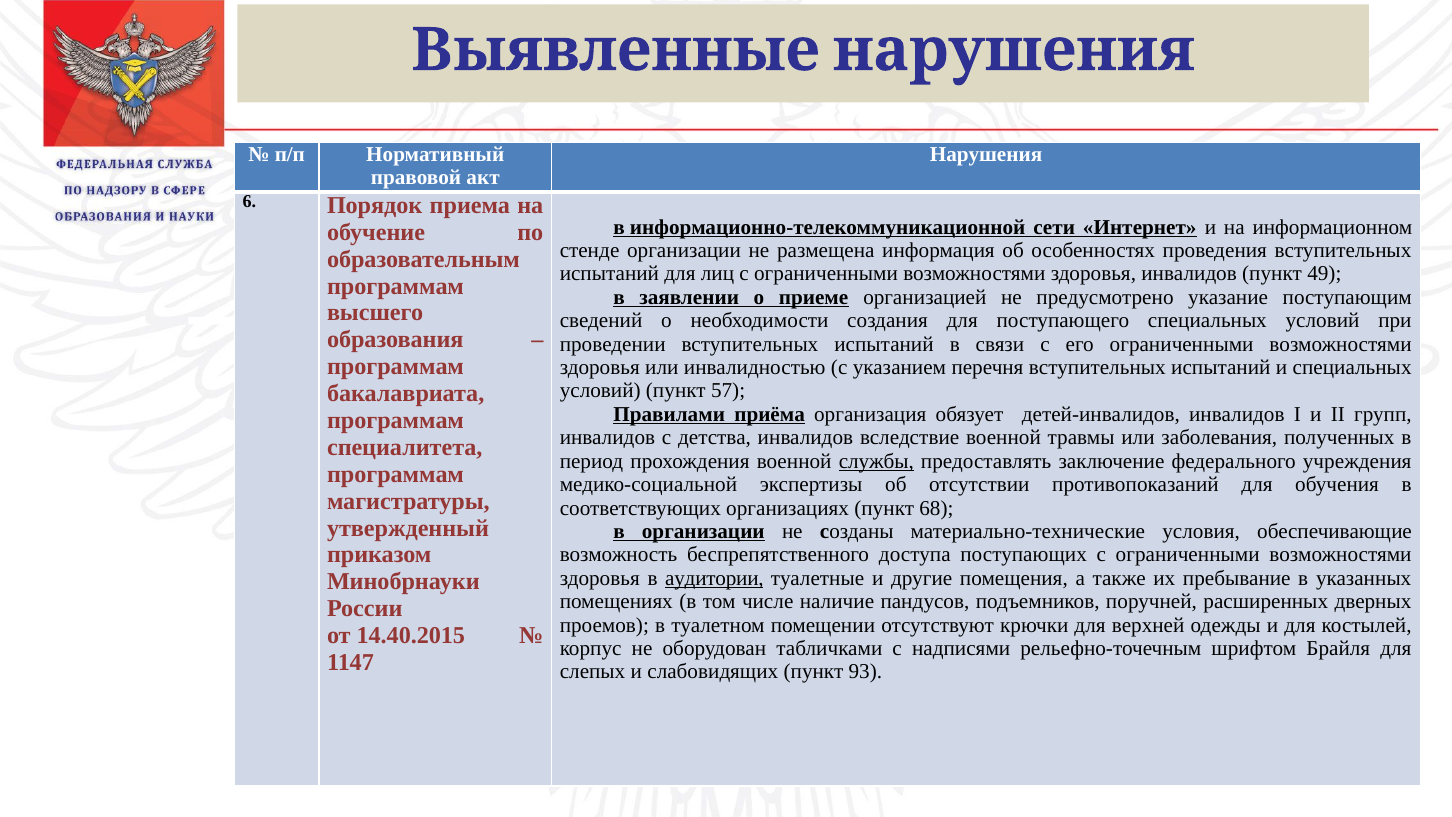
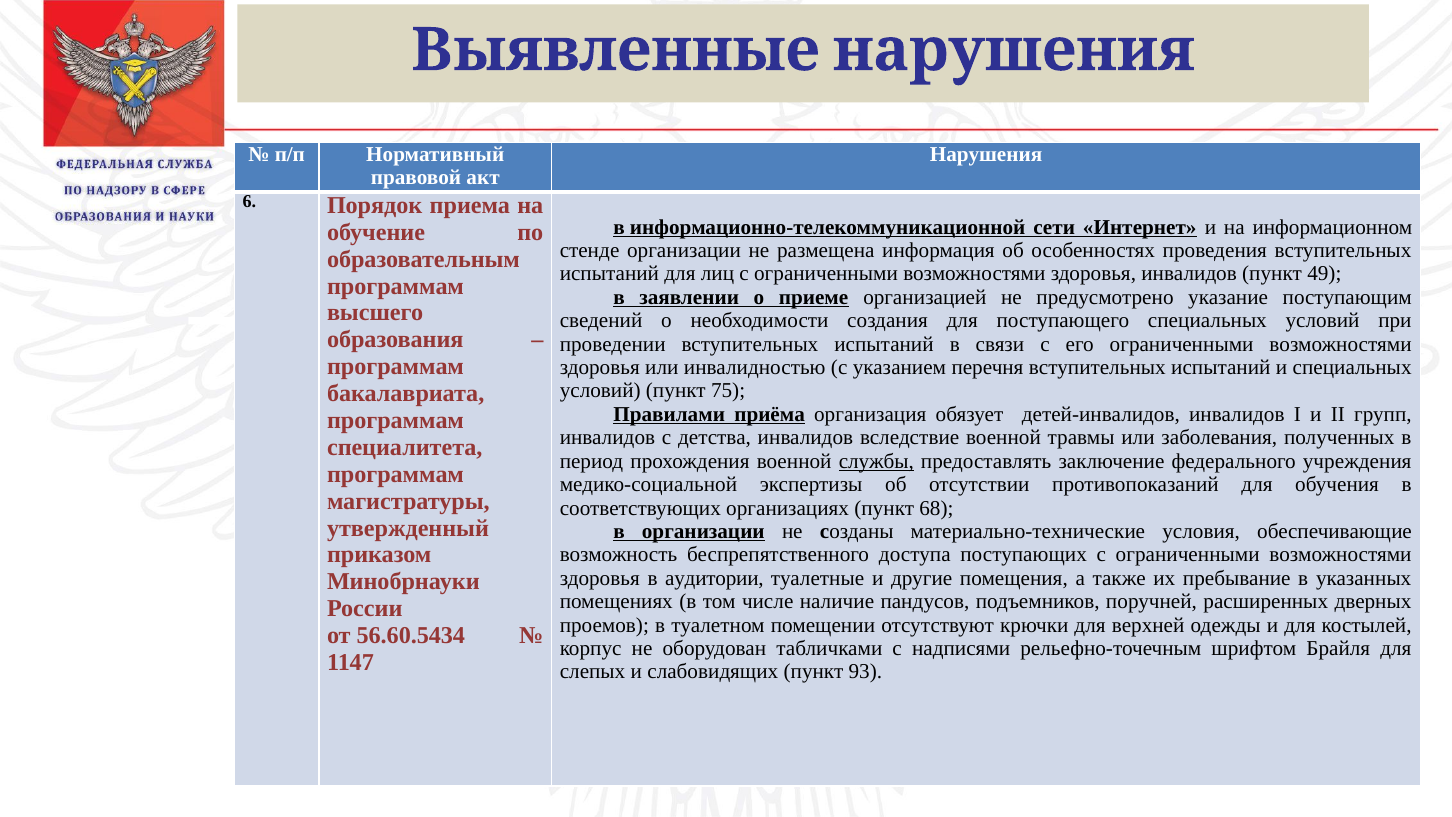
57: 57 -> 75 (728, 391)
аудитории underline: present -> none (714, 578)
14.40.2015: 14.40.2015 -> 56.60.5434 (411, 635)
